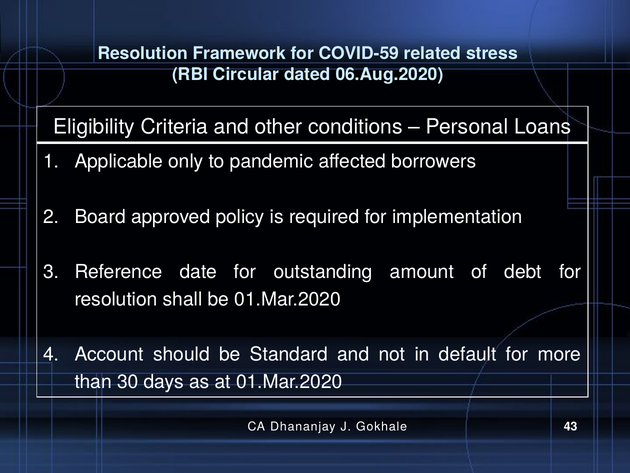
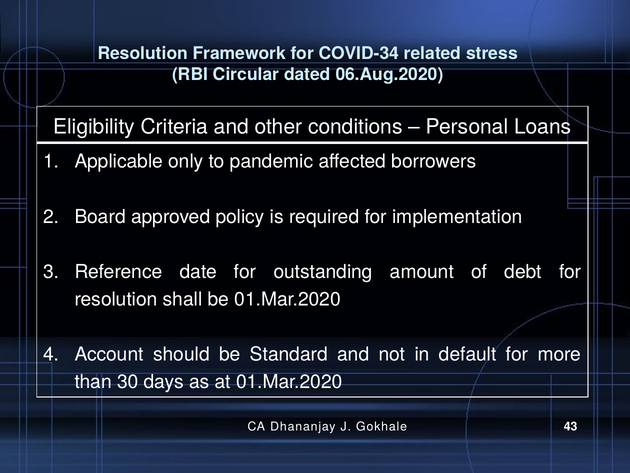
COVID-59: COVID-59 -> COVID-34 (359, 53)
